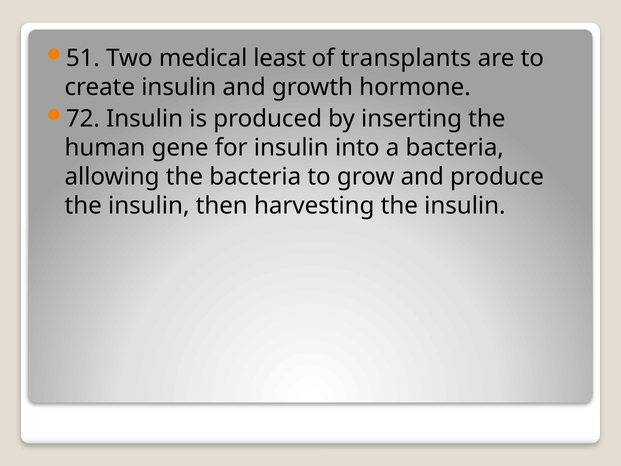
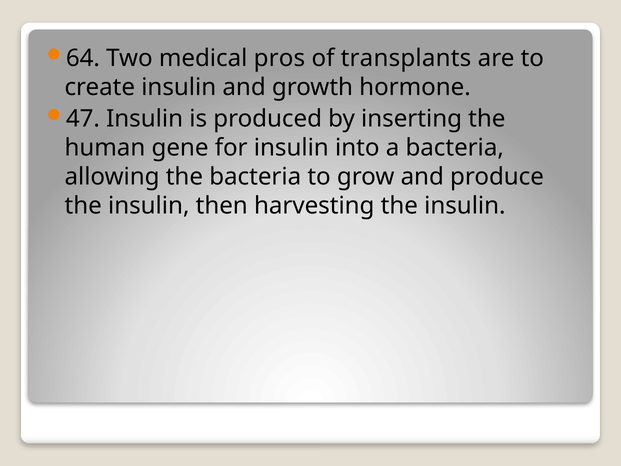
51: 51 -> 64 (83, 58)
least: least -> pros (279, 58)
72: 72 -> 47 (83, 119)
